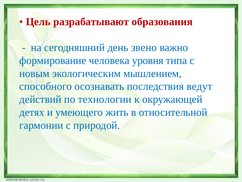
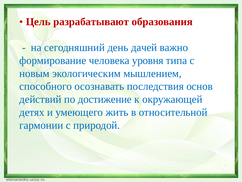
звено: звено -> дачей (144, 47)
ведут: ведут -> основ (200, 86)
технологии: технологии -> достижение (105, 99)
